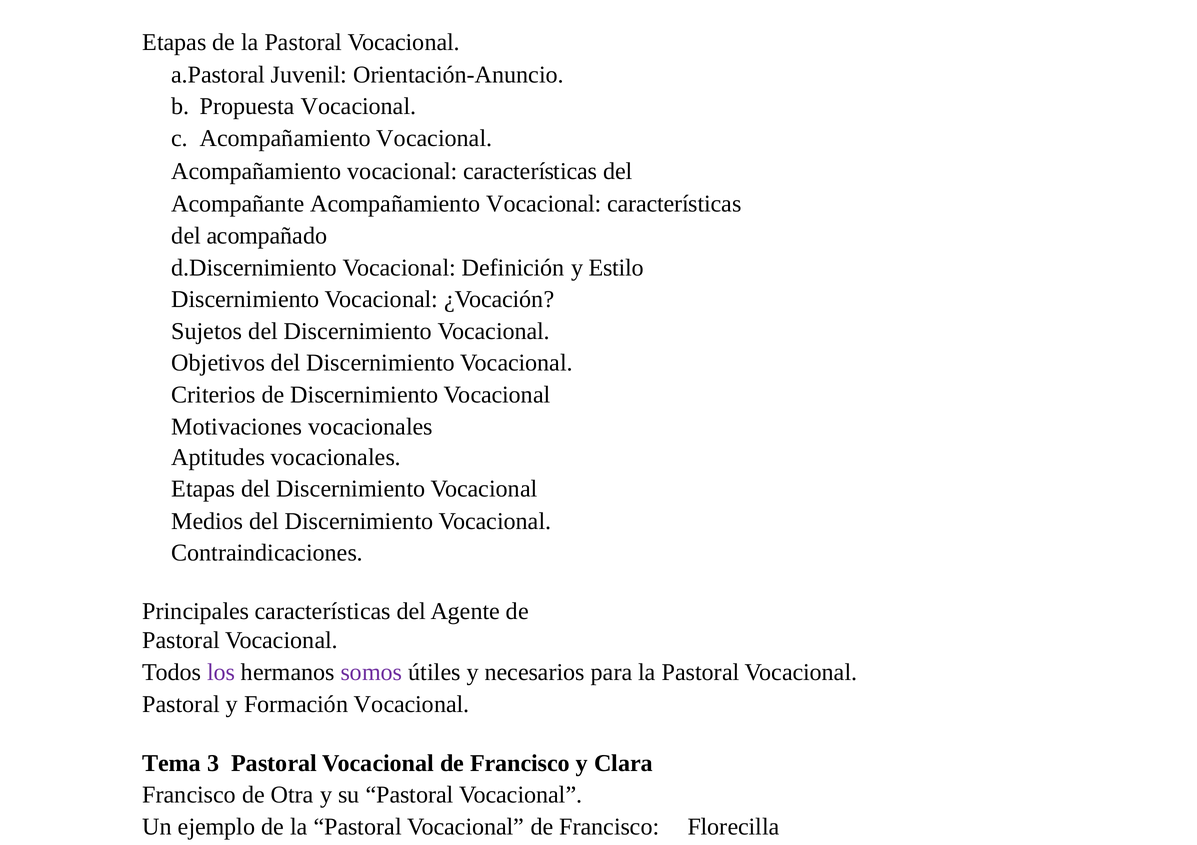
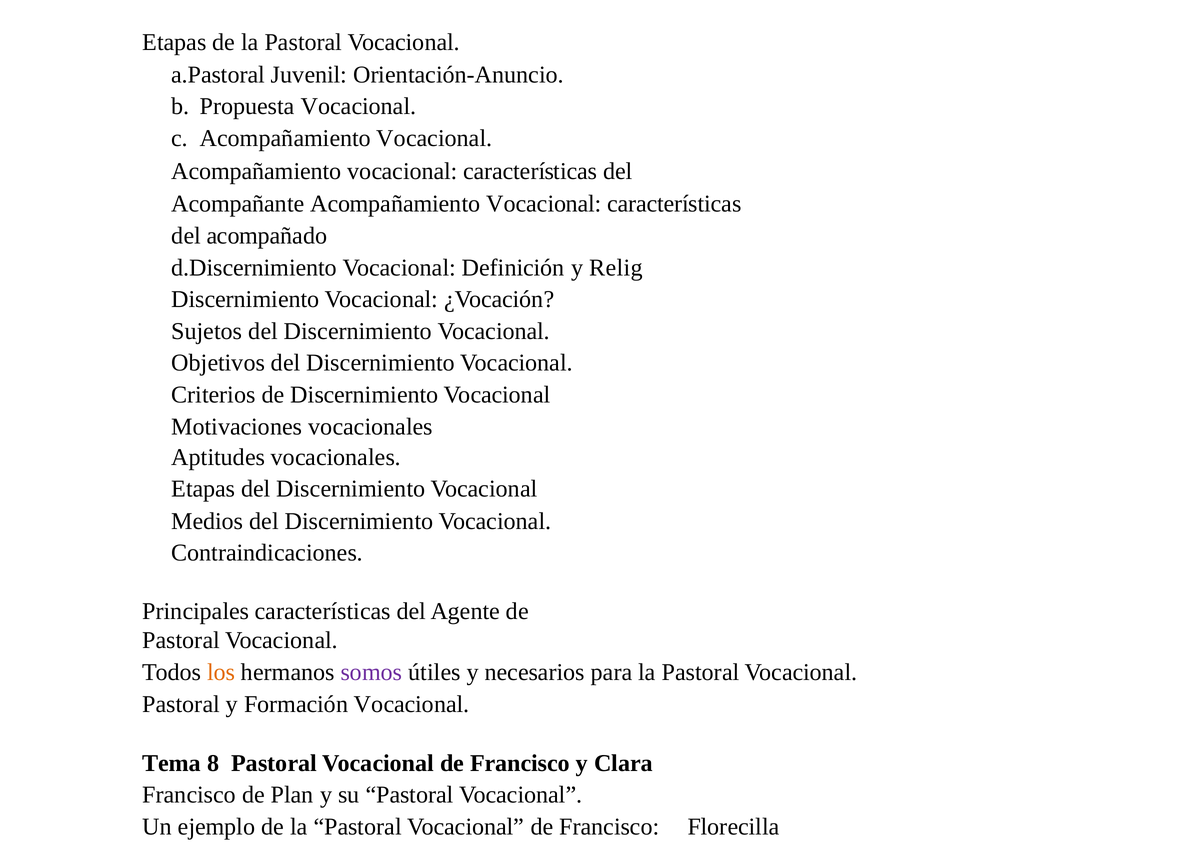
Estilo: Estilo -> Relig (616, 268)
los colour: purple -> orange (221, 672)
3: 3 -> 8 (213, 763)
Otra: Otra -> Plan (292, 795)
